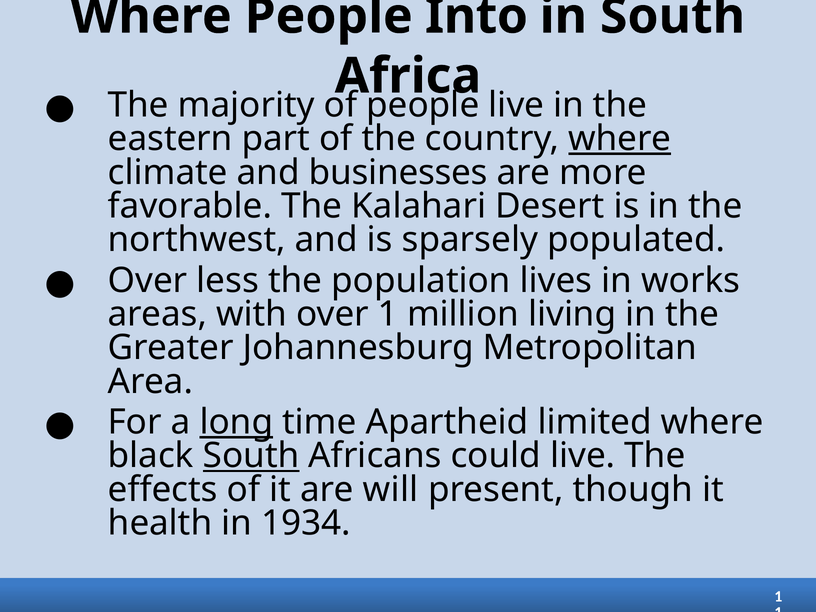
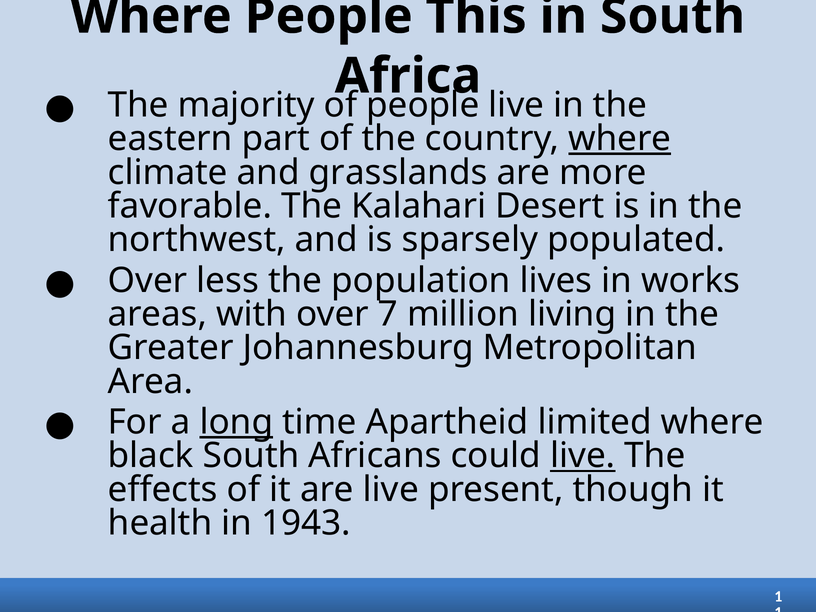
Into: Into -> This (476, 16)
businesses: businesses -> grasslands (398, 172)
over 1: 1 -> 7 (388, 314)
South underline: present -> none (251, 456)
live underline: none -> present (583, 456)
are will: will -> live (391, 490)
1934: 1934 -> 1943 (306, 523)
